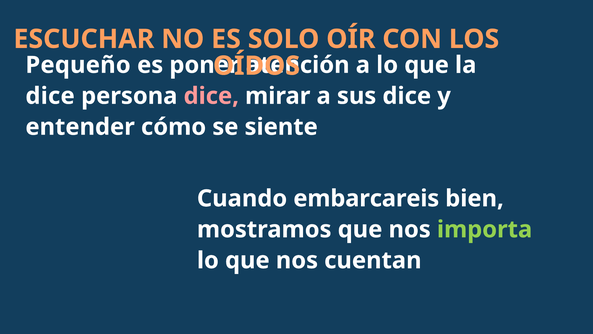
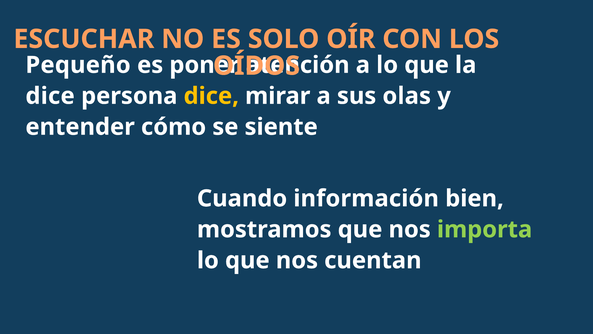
dice colour: pink -> yellow (211, 96)
sus dice: dice -> olas (407, 96)
embarcareis: embarcareis -> información (366, 198)
